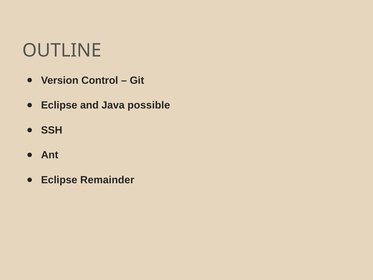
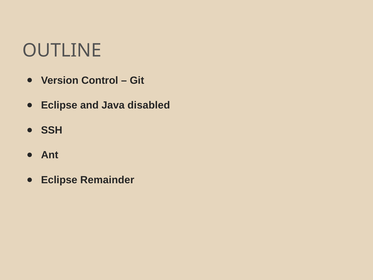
possible: possible -> disabled (149, 105)
